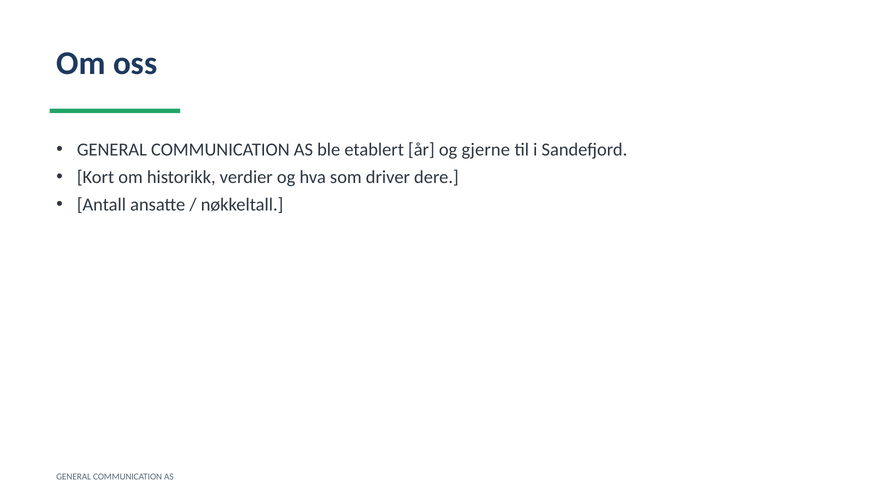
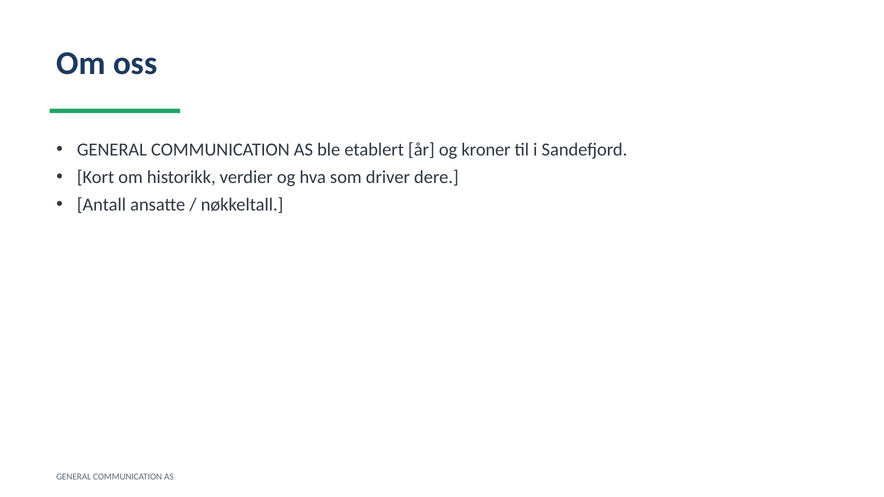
gjerne: gjerne -> kroner (486, 150)
